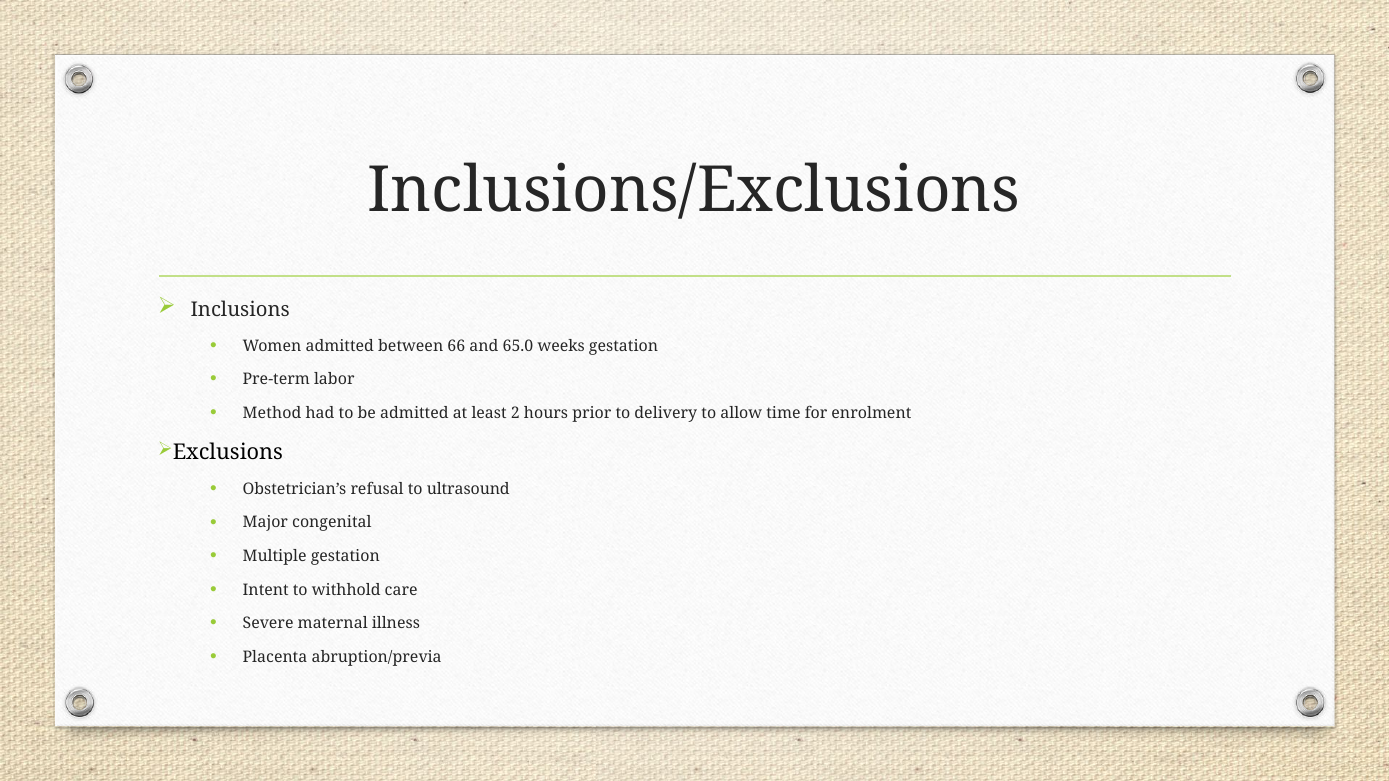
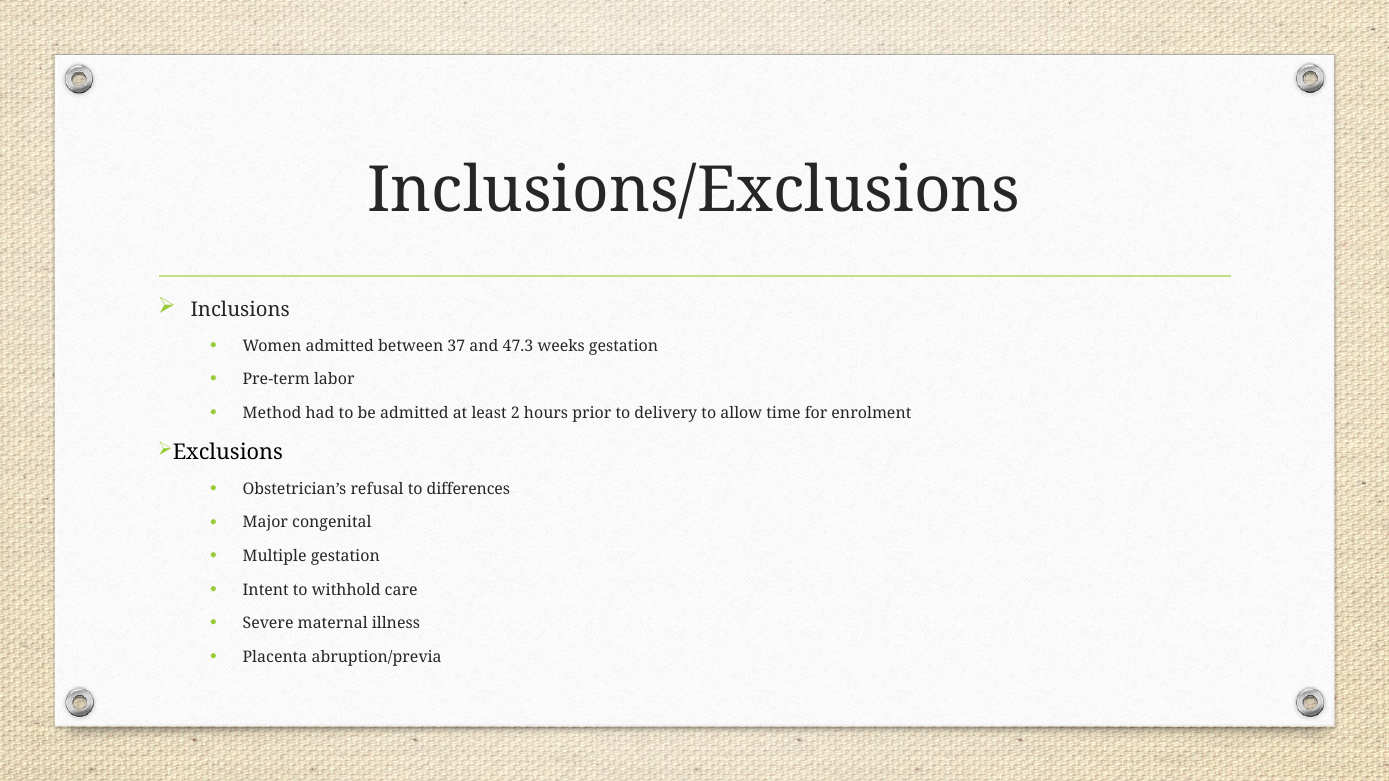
66: 66 -> 37 (456, 346)
65.0: 65.0 -> 47.3 (518, 346)
ultrasound: ultrasound -> differences (468, 489)
